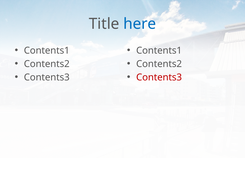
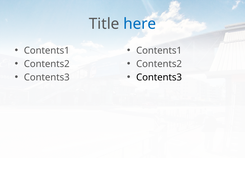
Contents3 colour: red -> black (159, 77)
